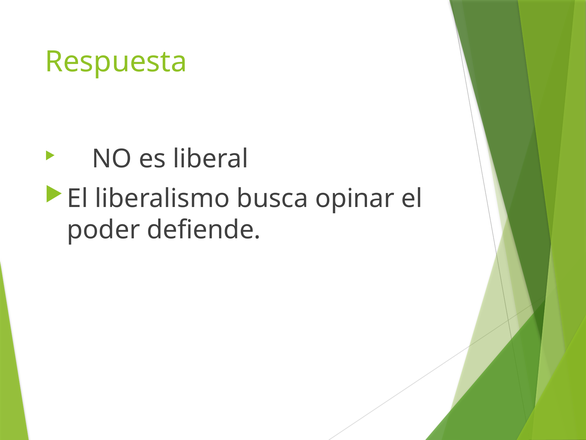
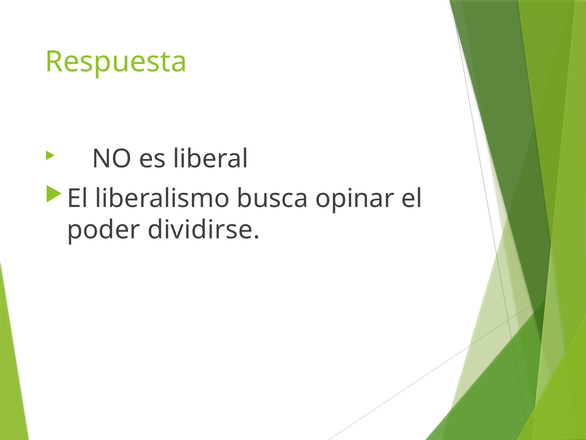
defiende: defiende -> dividirse (204, 230)
